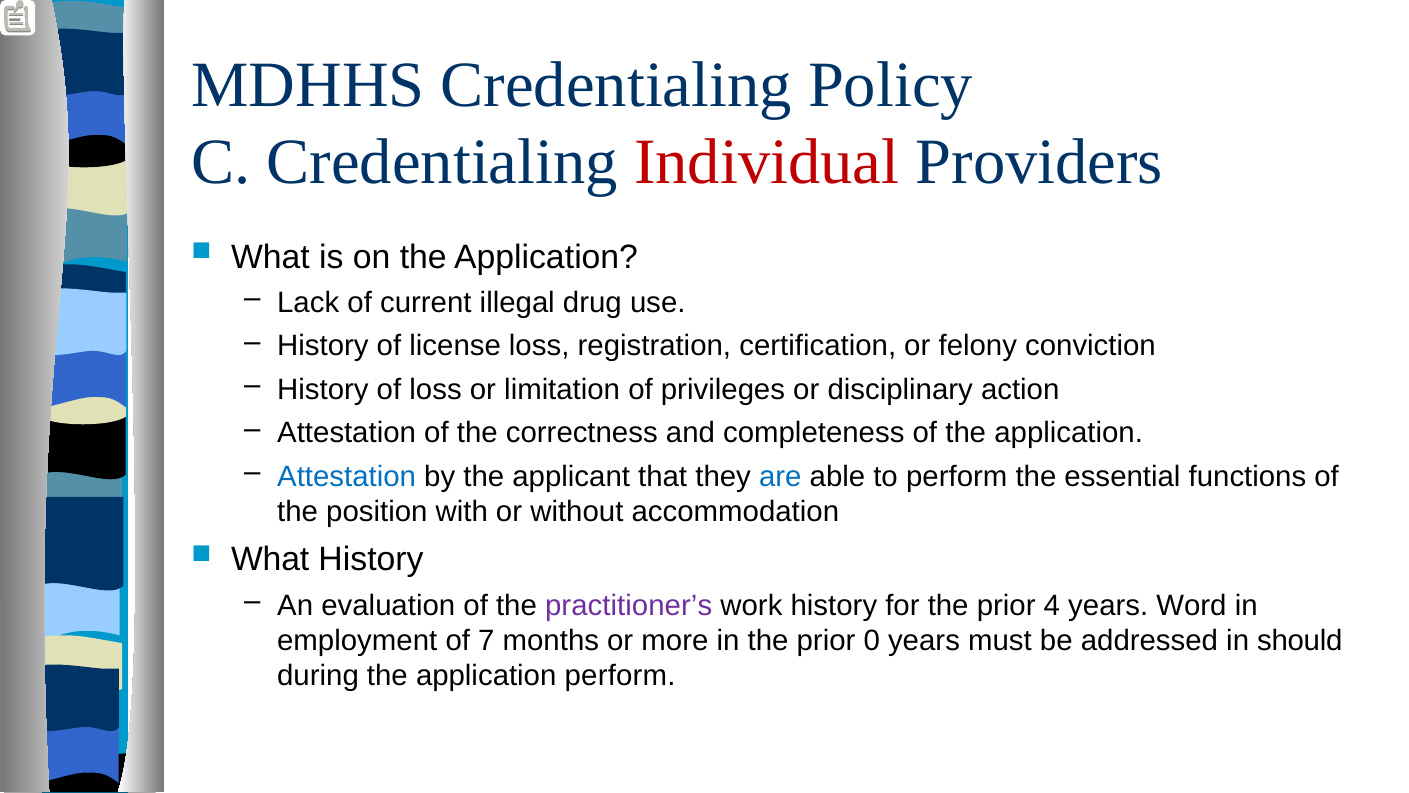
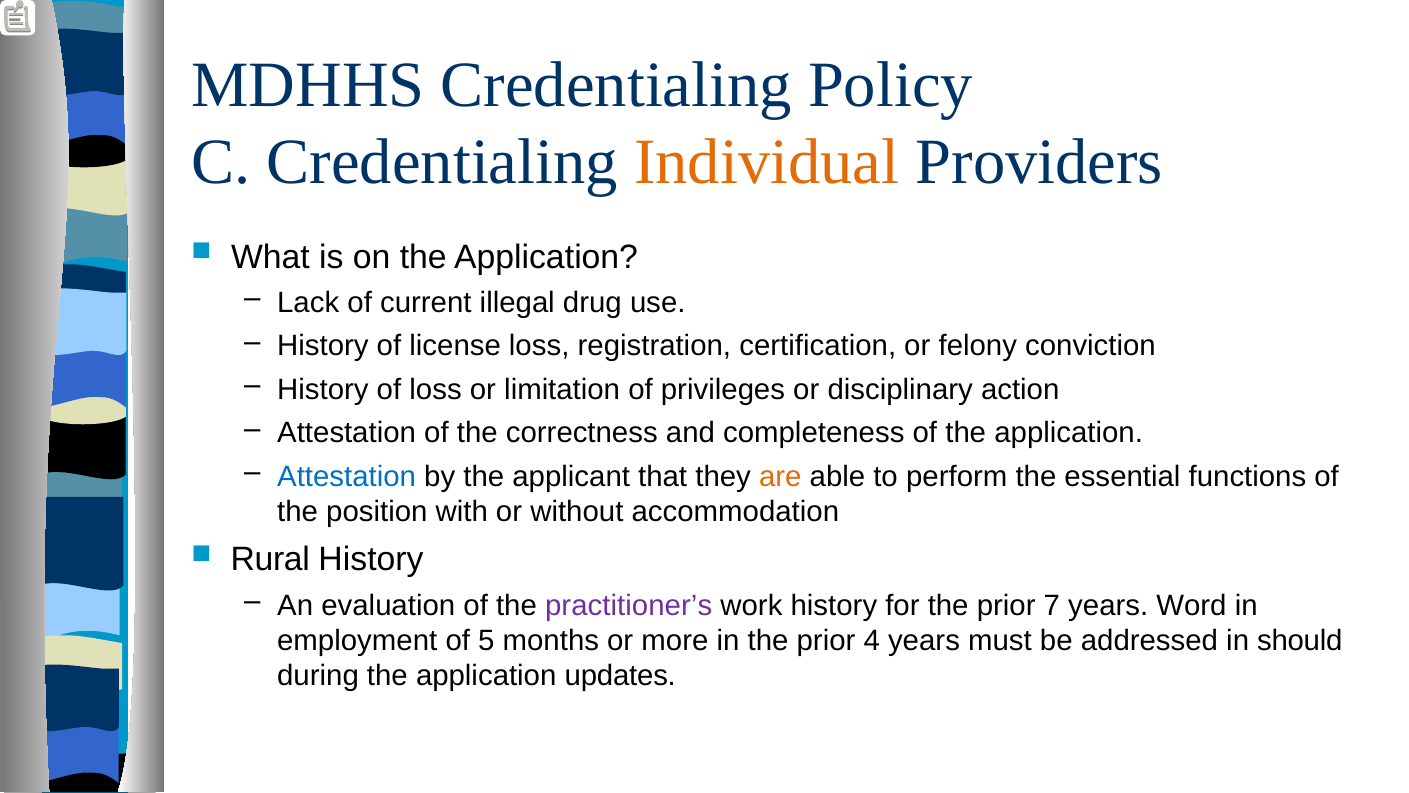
Individual colour: red -> orange (767, 162)
are colour: blue -> orange (780, 477)
What: What -> Rural (270, 559)
4: 4 -> 7 (1052, 605)
7: 7 -> 5 (486, 641)
0: 0 -> 4 (872, 641)
application perform: perform -> updates (620, 676)
